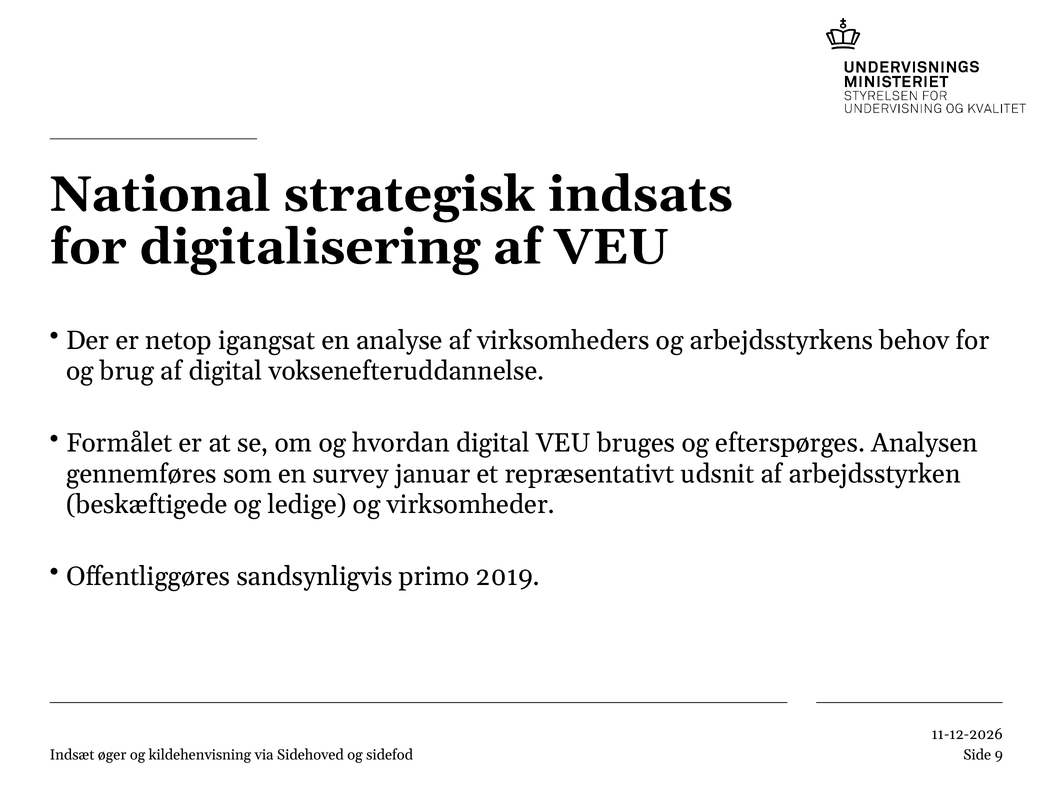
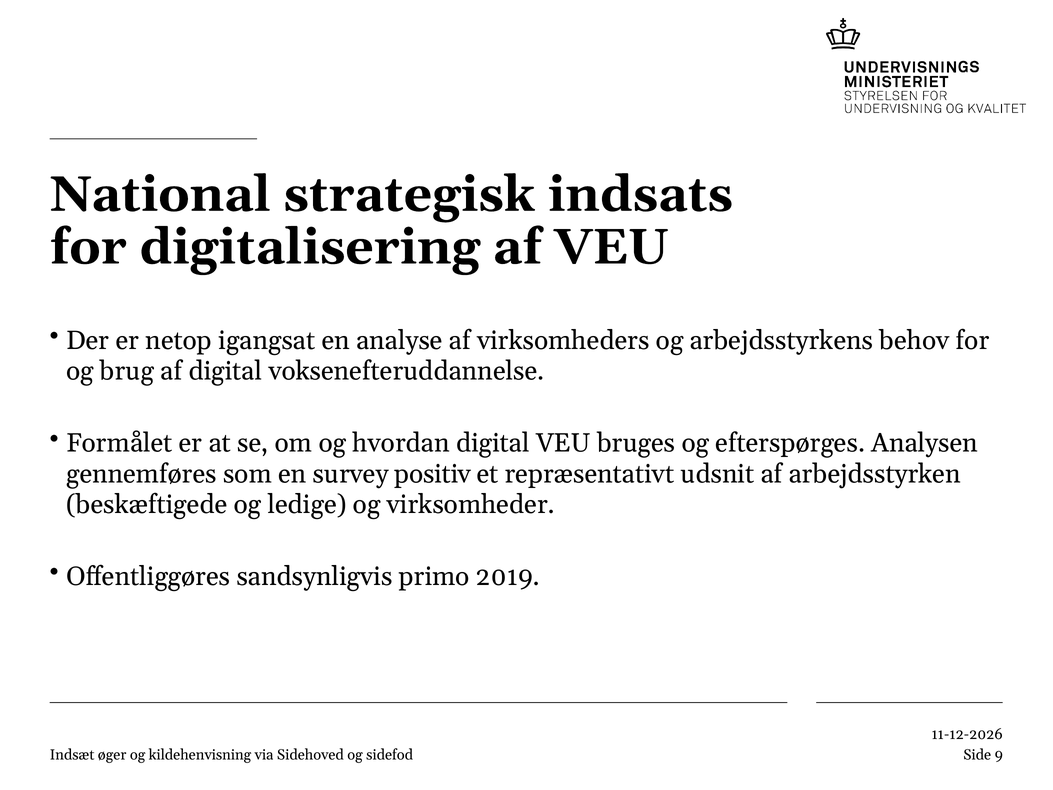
januar: januar -> positiv (433, 474)
